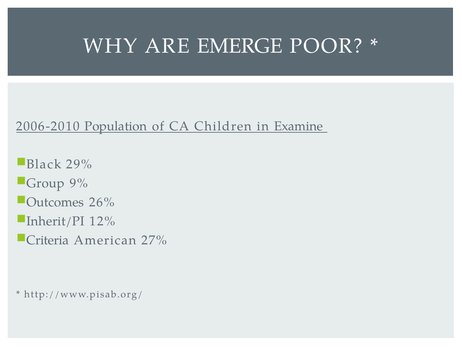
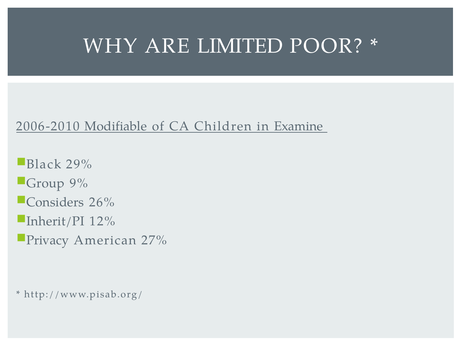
EMERGE: EMERGE -> LIMITED (240, 46)
Population: Population -> Modifiable (116, 126)
Outcomes: Outcomes -> Considers (55, 202)
Criteria: Criteria -> Privacy (48, 240)
